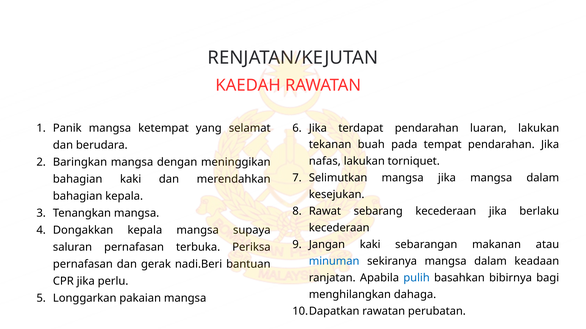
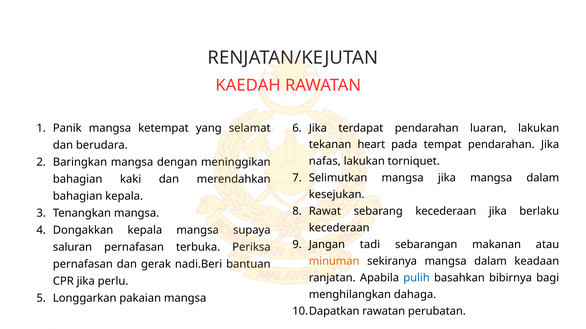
buah: buah -> heart (371, 145)
Jangan kaki: kaki -> tadi (370, 245)
minuman colour: blue -> orange (334, 262)
